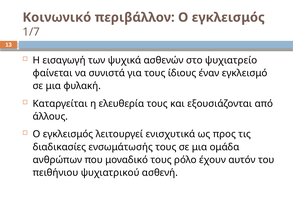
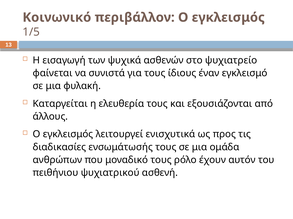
1/7: 1/7 -> 1/5 (31, 32)
